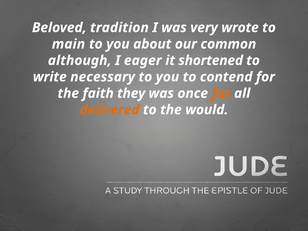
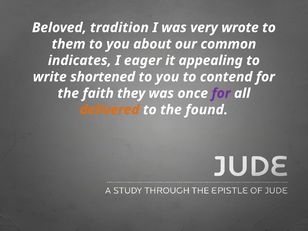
main: main -> them (69, 44)
although: although -> indicates (80, 60)
shortened: shortened -> appealing (211, 60)
necessary: necessary -> shortened (103, 77)
for colour: orange -> purple (221, 93)
would: would -> found (207, 110)
